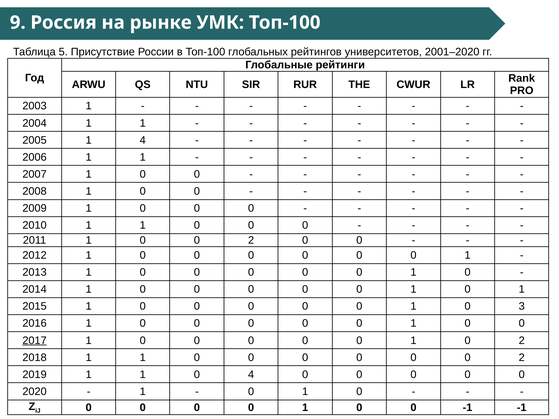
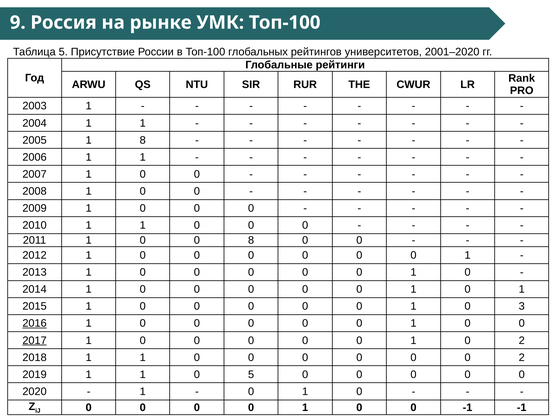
1 4: 4 -> 8 (143, 140)
1 0 0 2: 2 -> 8 (251, 240)
2016 underline: none -> present (35, 324)
0 4: 4 -> 5 (251, 375)
